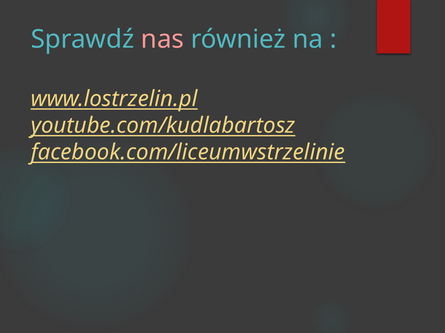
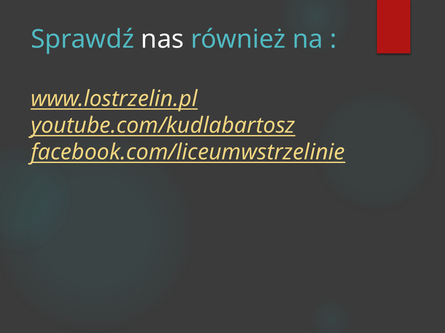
nas colour: pink -> white (162, 39)
